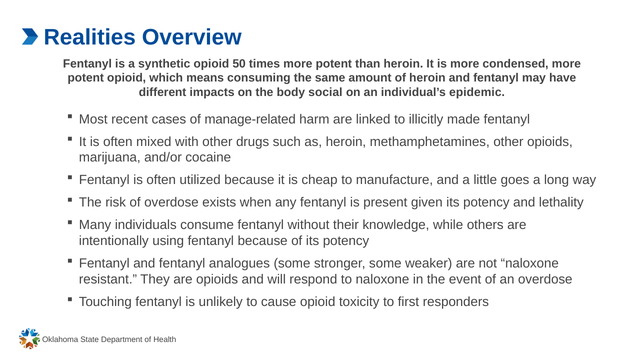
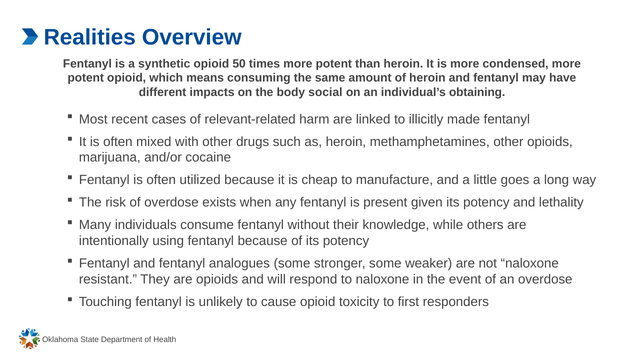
epidemic: epidemic -> obtaining (477, 92)
manage-related: manage-related -> relevant-related (250, 119)
